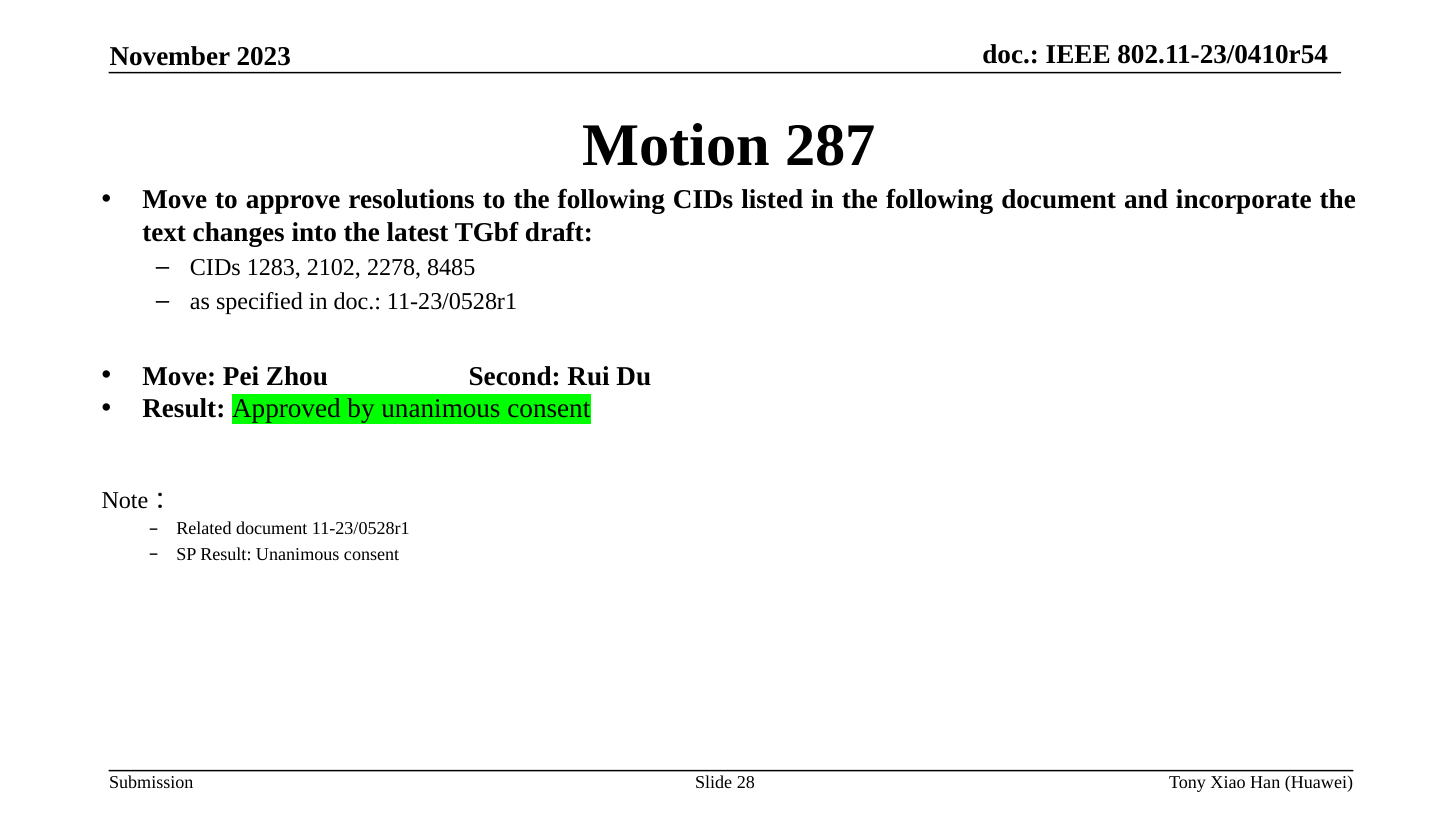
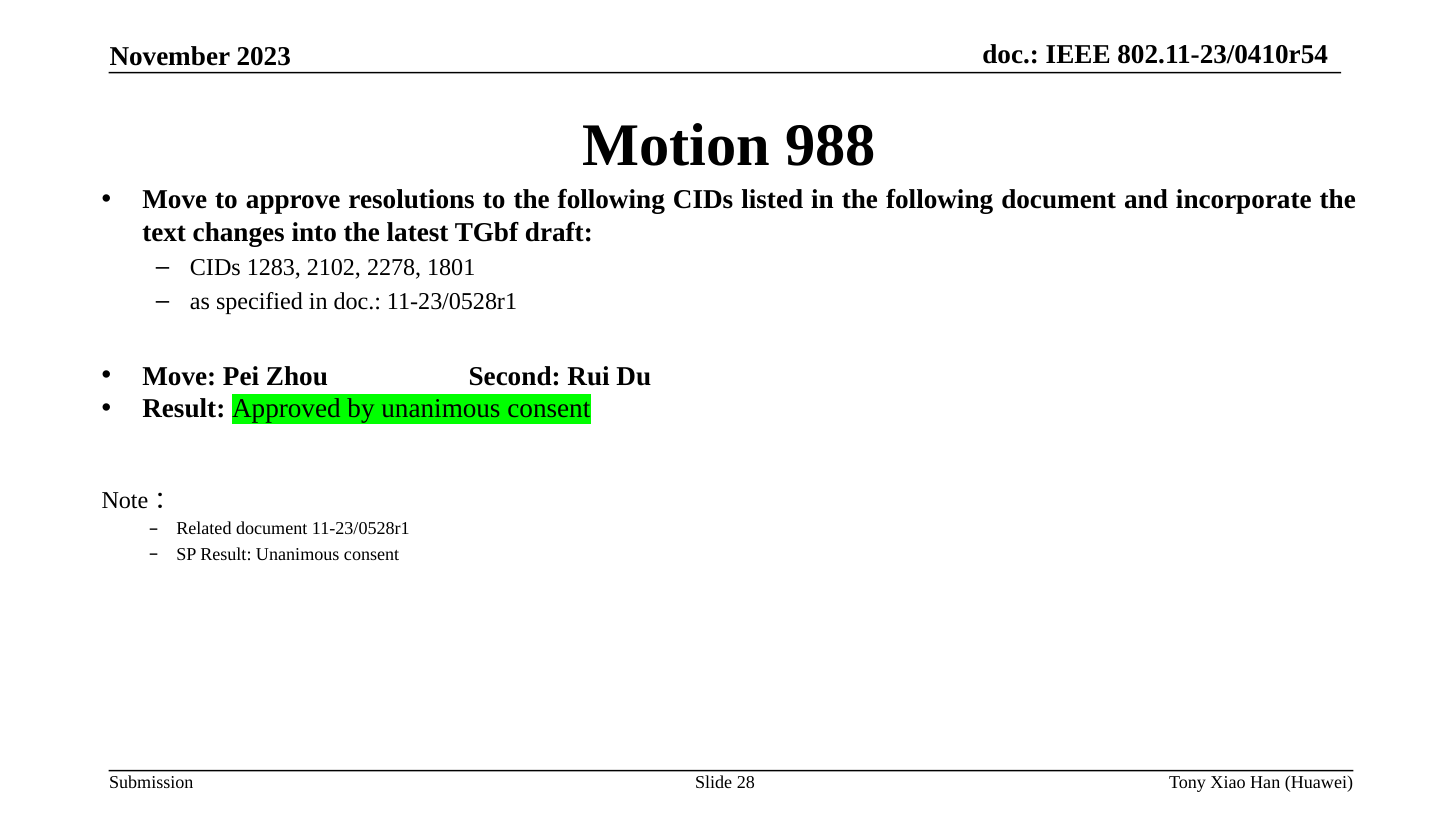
287: 287 -> 988 (831, 146)
8485: 8485 -> 1801 (451, 268)
